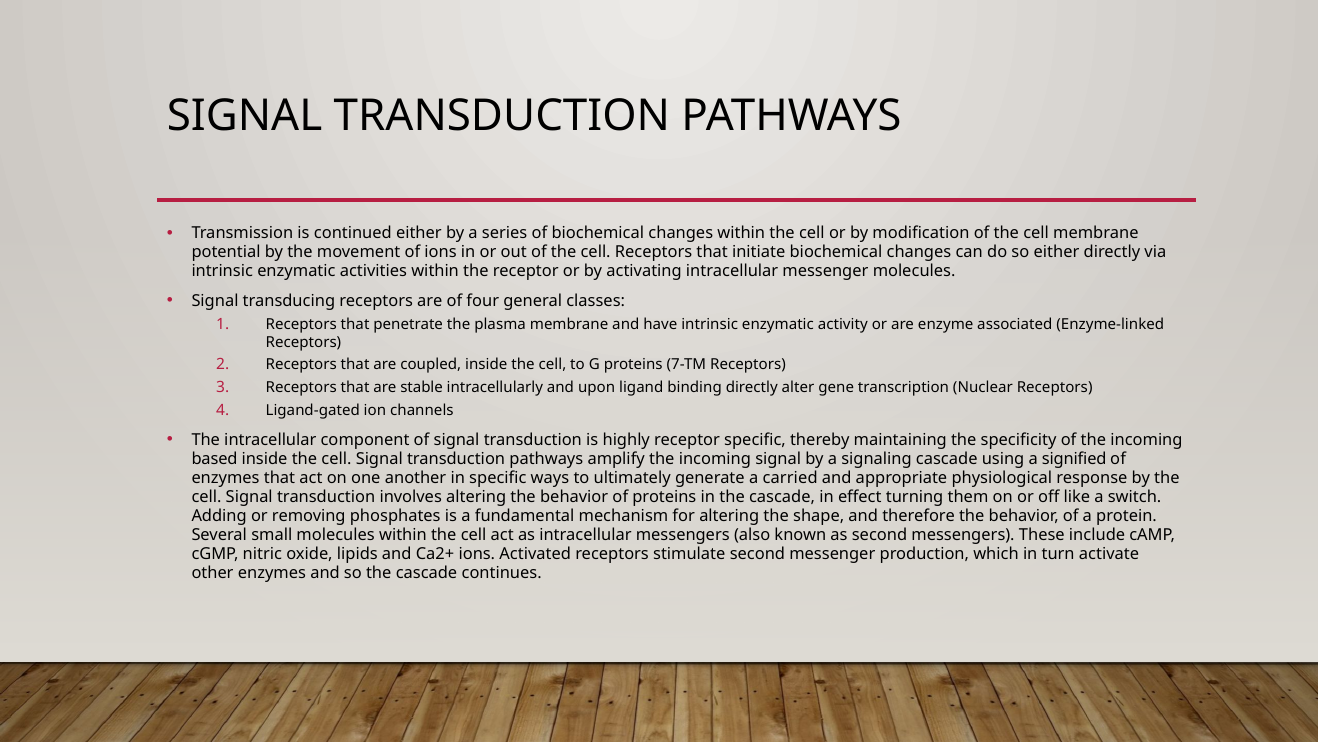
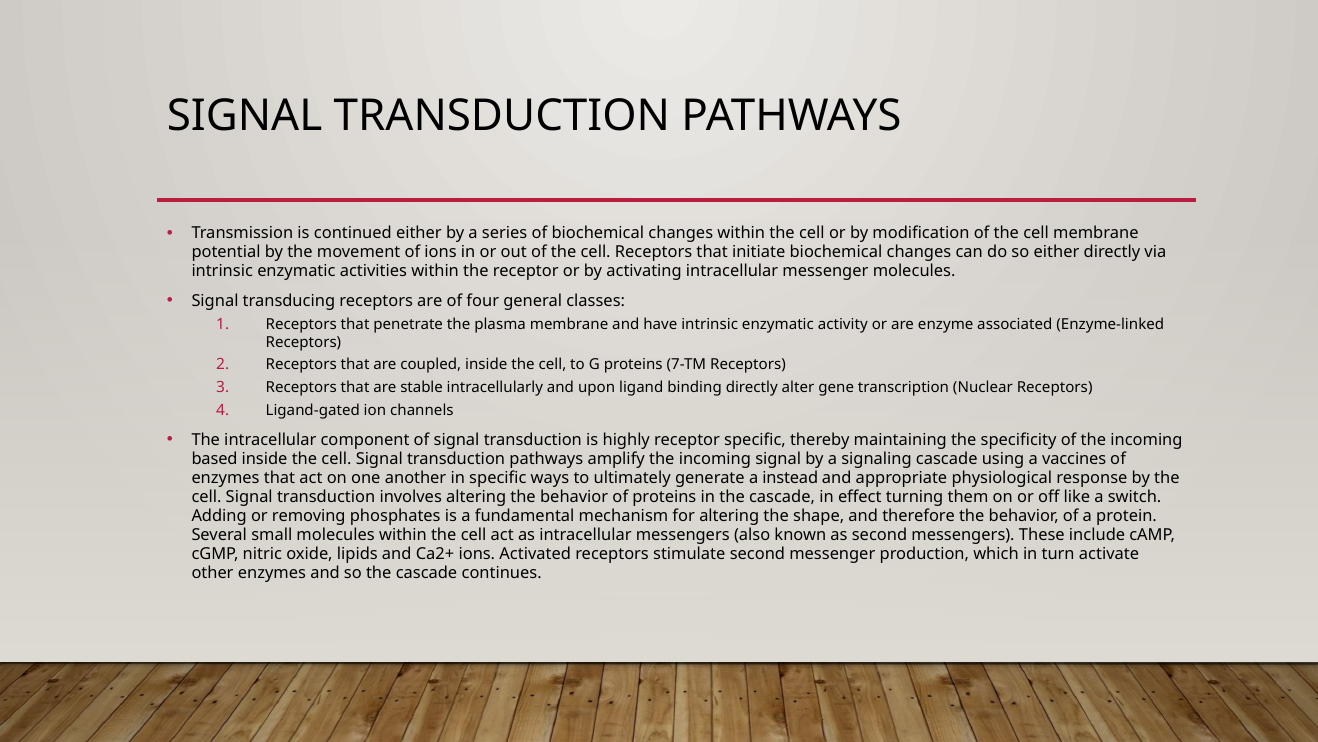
signified: signified -> vaccines (1074, 459)
carried: carried -> instead (790, 477)
